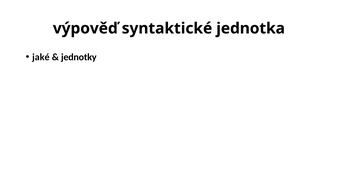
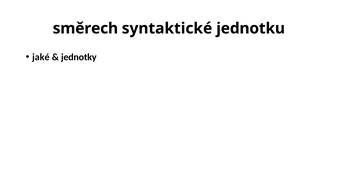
výpověď: výpověď -> směrech (85, 28)
jednotka: jednotka -> jednotku (251, 28)
